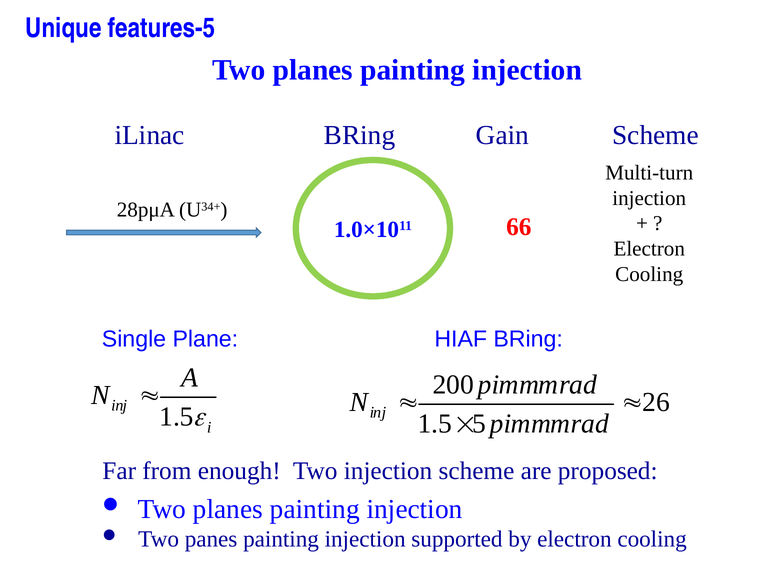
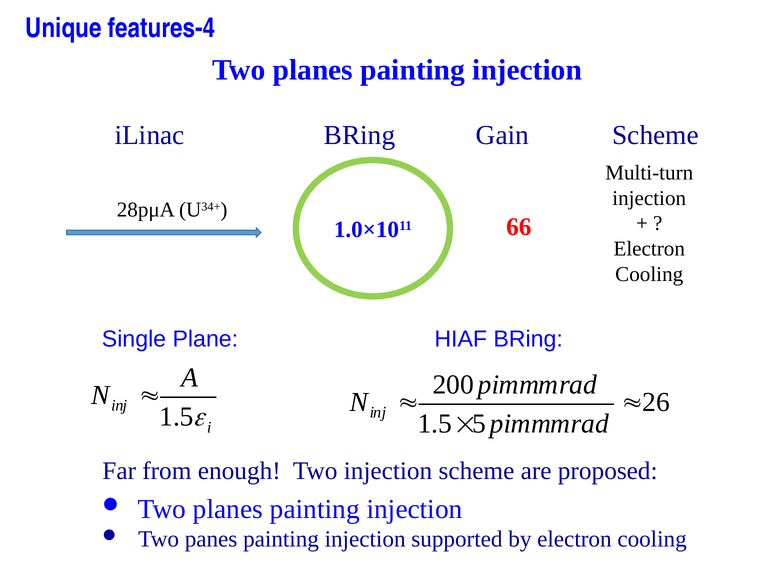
features-5: features-5 -> features-4 (162, 28)
